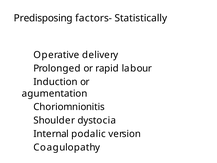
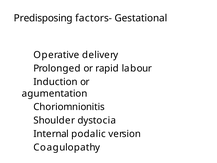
Statistically: Statistically -> Gestational (141, 18)
